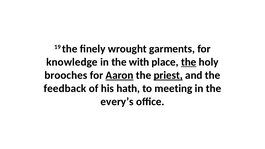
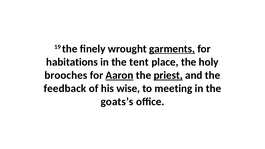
garments underline: none -> present (172, 49)
knowledge: knowledge -> habitations (72, 62)
with: with -> tent (139, 62)
the underline: present -> none (189, 62)
hath: hath -> wise (128, 89)
every’s: every’s -> goats’s (117, 102)
